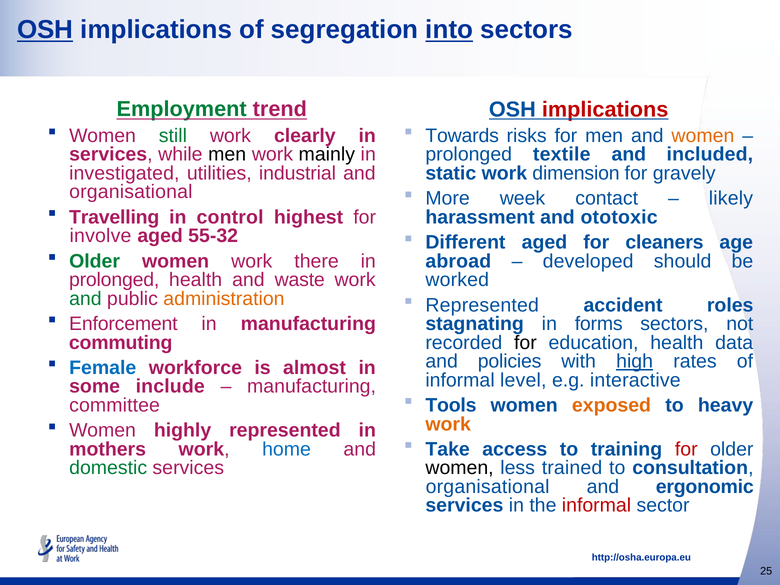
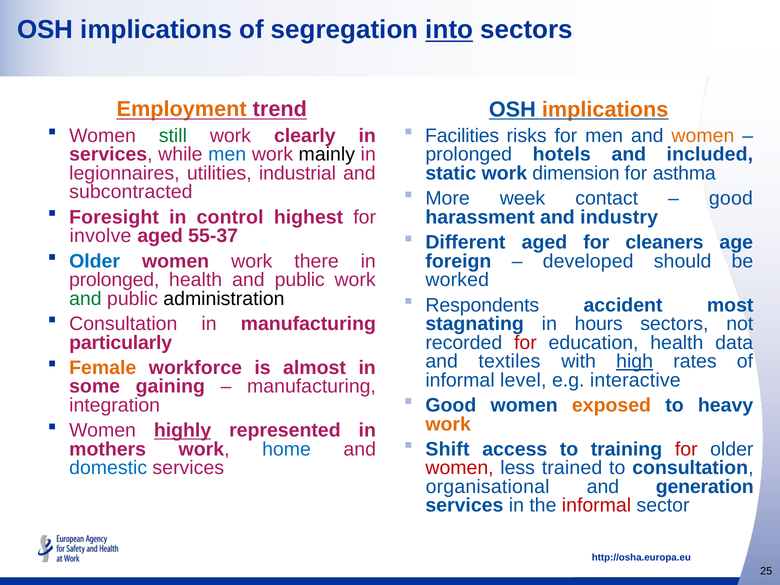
OSH underline: present -> none (45, 30)
Employment colour: green -> orange (182, 109)
implications colour: red -> orange (605, 109)
Towards: Towards -> Facilities (462, 136)
men colour: black -> blue (227, 154)
textile: textile -> hotels (562, 155)
investigated: investigated -> legionnaires (124, 173)
gravely: gravely -> asthma (684, 173)
organisational: organisational -> subcontracted (131, 192)
likely: likely -> good (731, 198)
Travelling: Travelling -> Foresight (114, 217)
ototoxic: ototoxic -> industry (619, 217)
55-32: 55-32 -> 55-37 (213, 236)
Older colour: green -> blue (95, 261)
abroad: abroad -> foreign (458, 261)
health and waste: waste -> public (300, 280)
administration colour: orange -> black (224, 299)
Represented: Represented -> Respondents (482, 305)
roles: roles -> most (730, 305)
Enforcement: Enforcement -> Consultation (123, 324)
forms: forms -> hours (599, 324)
commuting: commuting -> particularly (121, 343)
for colour: black -> red (525, 343)
policies: policies -> textiles (509, 361)
Female colour: blue -> orange (103, 368)
include: include -> gaining (170, 387)
Tools: Tools -> Good (451, 405)
committee: committee -> integration (115, 405)
highly underline: none -> present (183, 431)
Take: Take -> Shift (448, 449)
domestic colour: green -> blue (108, 468)
women colour: black -> red (460, 468)
ergonomic: ergonomic -> generation (705, 487)
